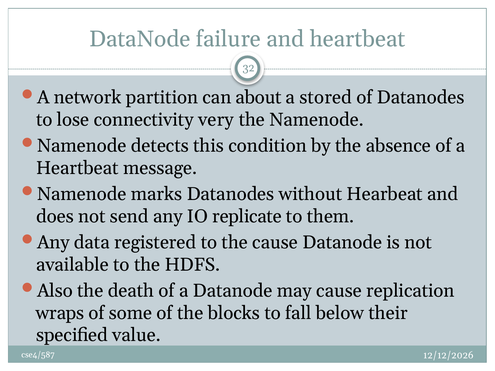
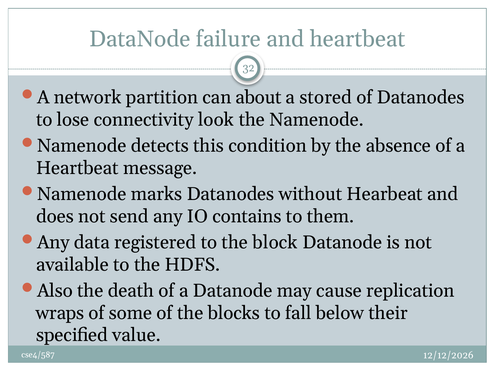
very: very -> look (216, 120)
replicate: replicate -> contains (247, 217)
the cause: cause -> block (275, 243)
